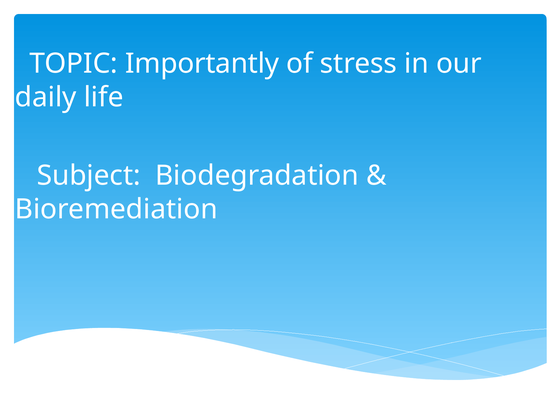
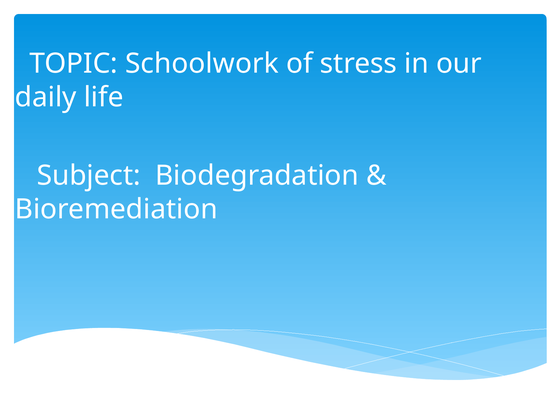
Importantly: Importantly -> Schoolwork (202, 64)
